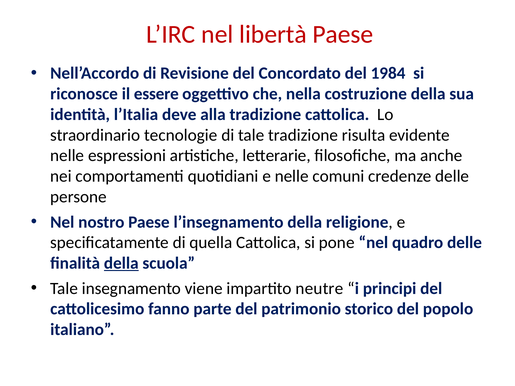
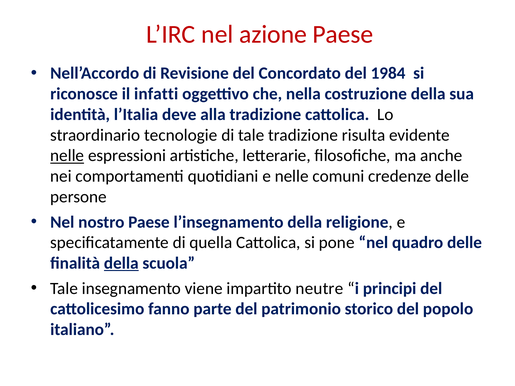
libertà: libertà -> azione (273, 34)
essere: essere -> infatti (156, 94)
nelle underline: none -> present (67, 156)
